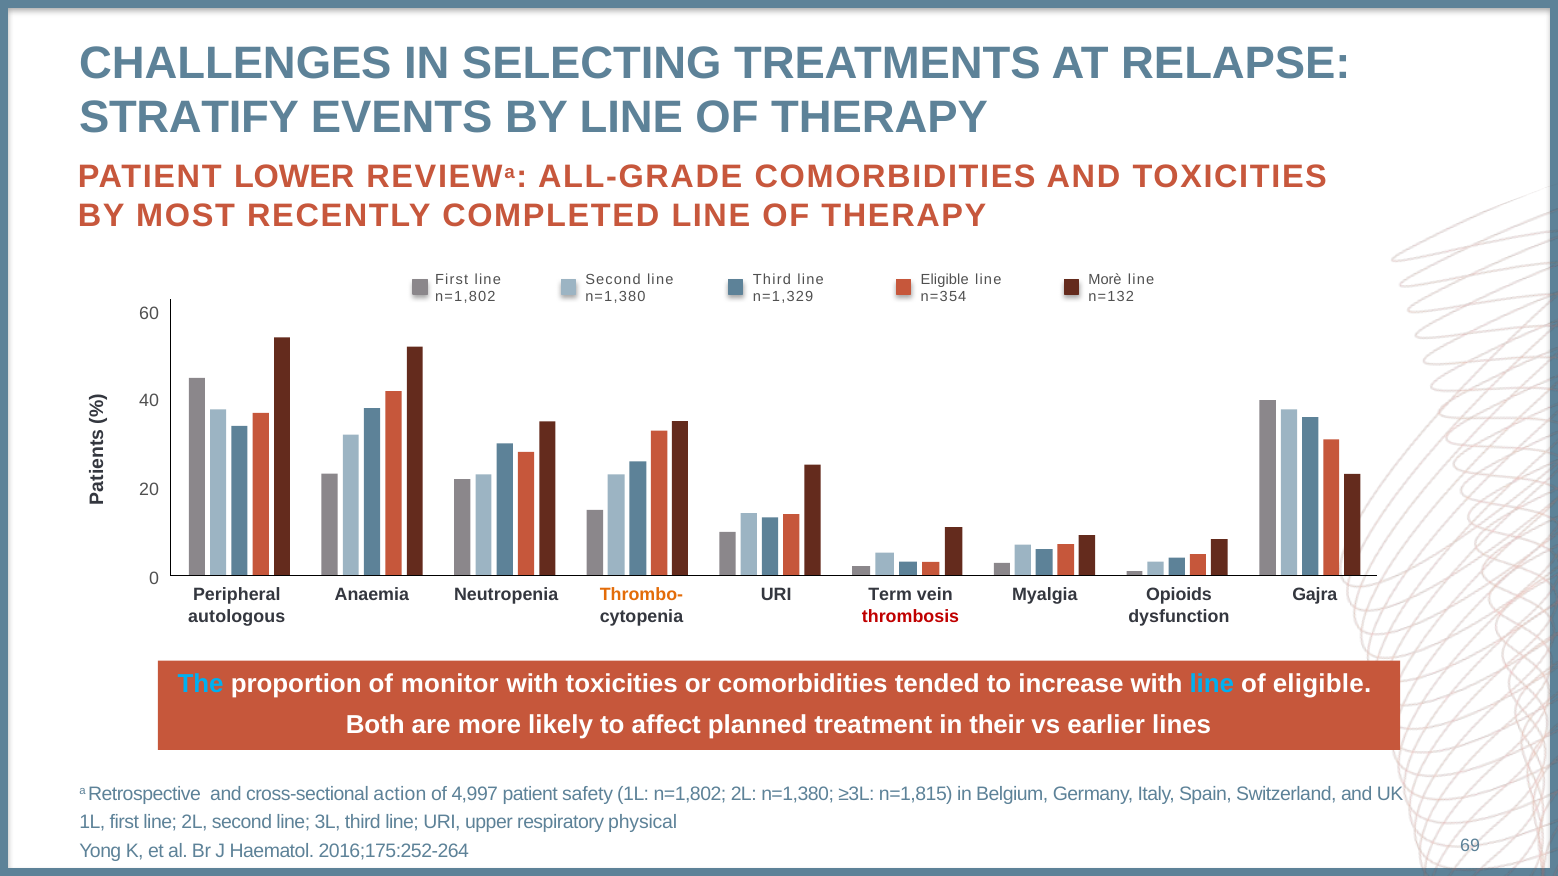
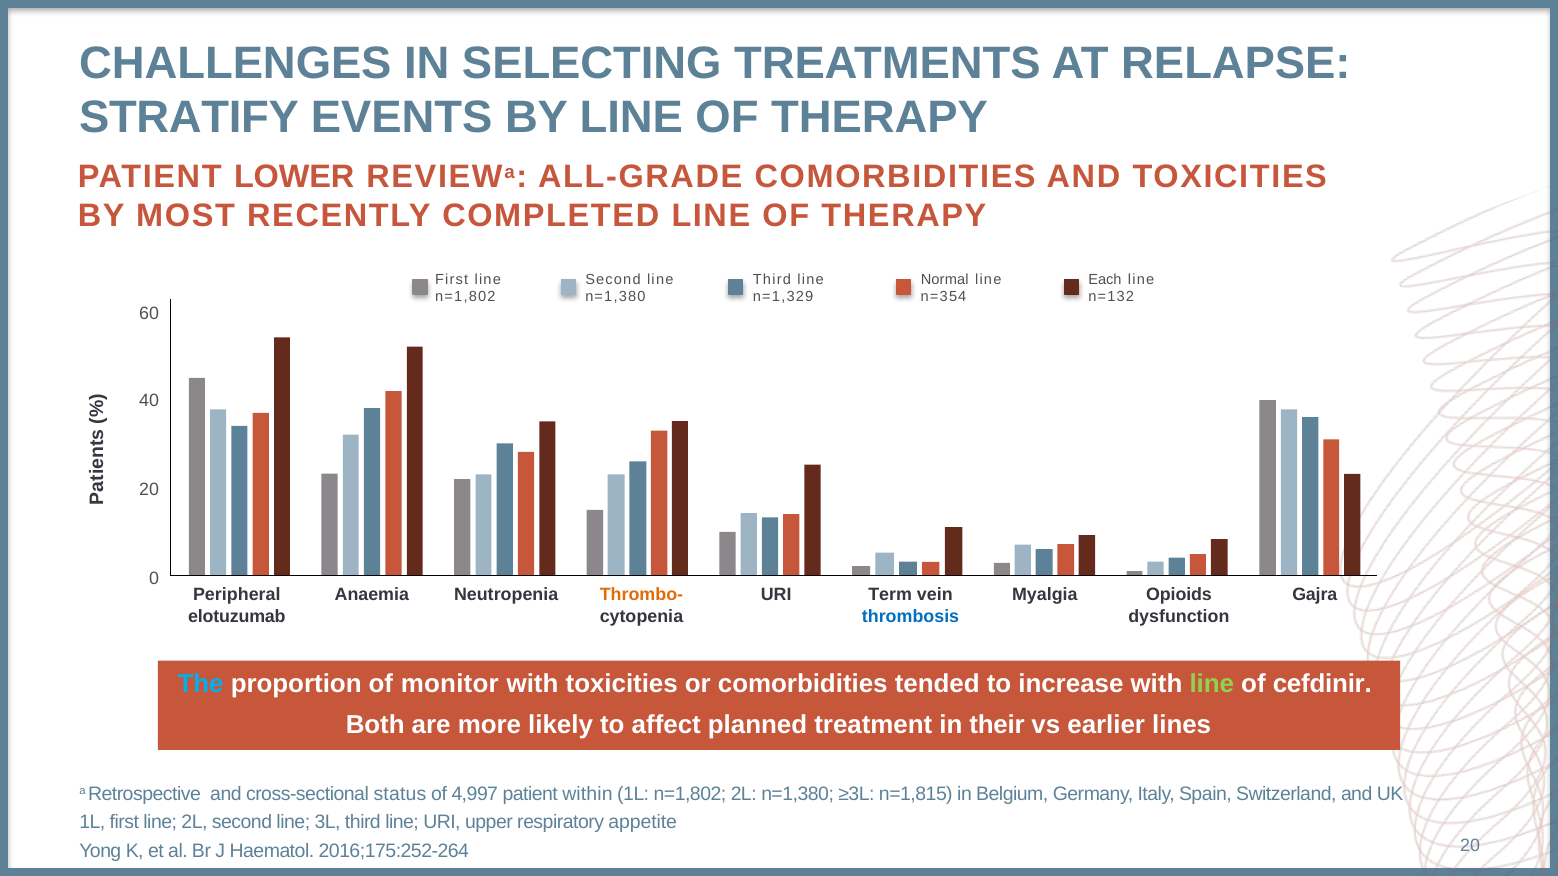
Eligible: Eligible -> Normal (945, 279)
Morè: Morè -> Each (1105, 279)
autologous: autologous -> elotuzumab (237, 617)
thrombosis colour: red -> blue (911, 617)
line colour: light blue -> light green (1212, 684)
of eligible: eligible -> cefdinir (1322, 684)
action: action -> status (400, 795)
safety: safety -> within (587, 795)
physical: physical -> appetite (643, 823)
2016;175:252-264 69: 69 -> 20 (1470, 846)
